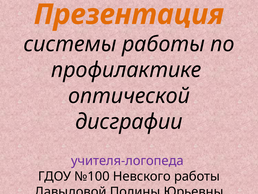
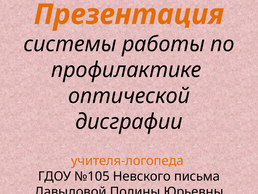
учителя-логопеда colour: purple -> orange (127, 160)
№100: №100 -> №105 (92, 176)
Невского работы: работы -> письма (197, 176)
